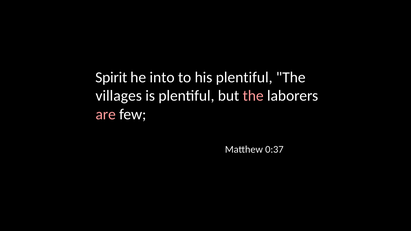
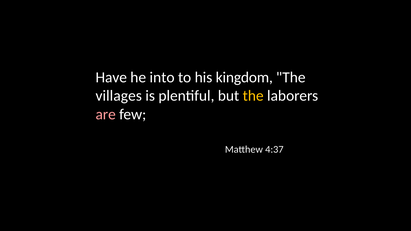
Spirit: Spirit -> Have (111, 77)
his plentiful: plentiful -> kingdom (244, 77)
the colour: pink -> yellow (253, 96)
0:37: 0:37 -> 4:37 (274, 150)
